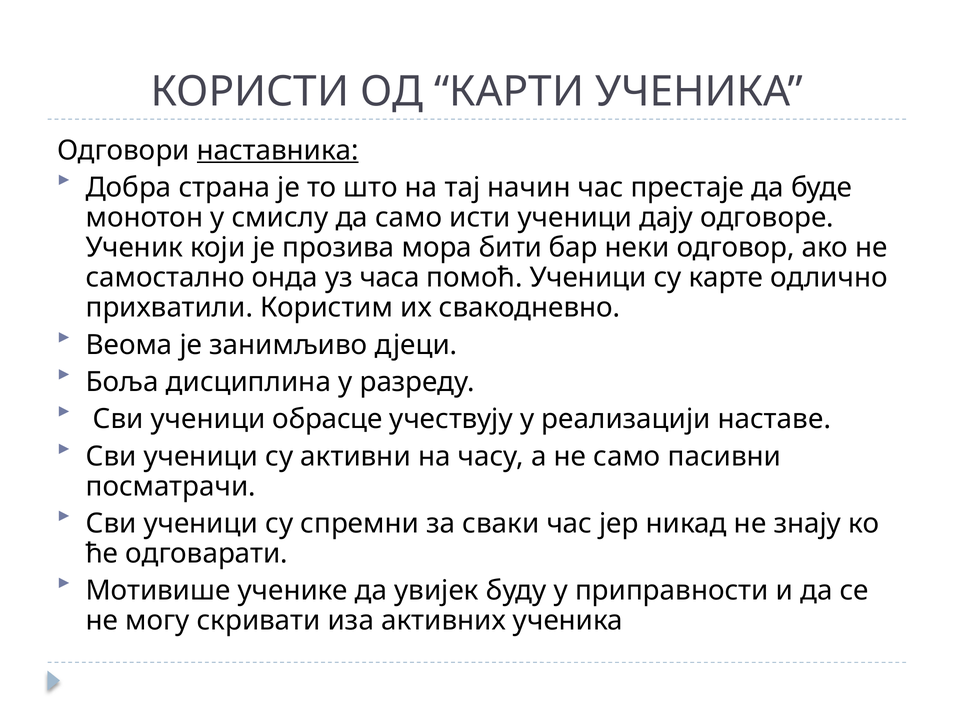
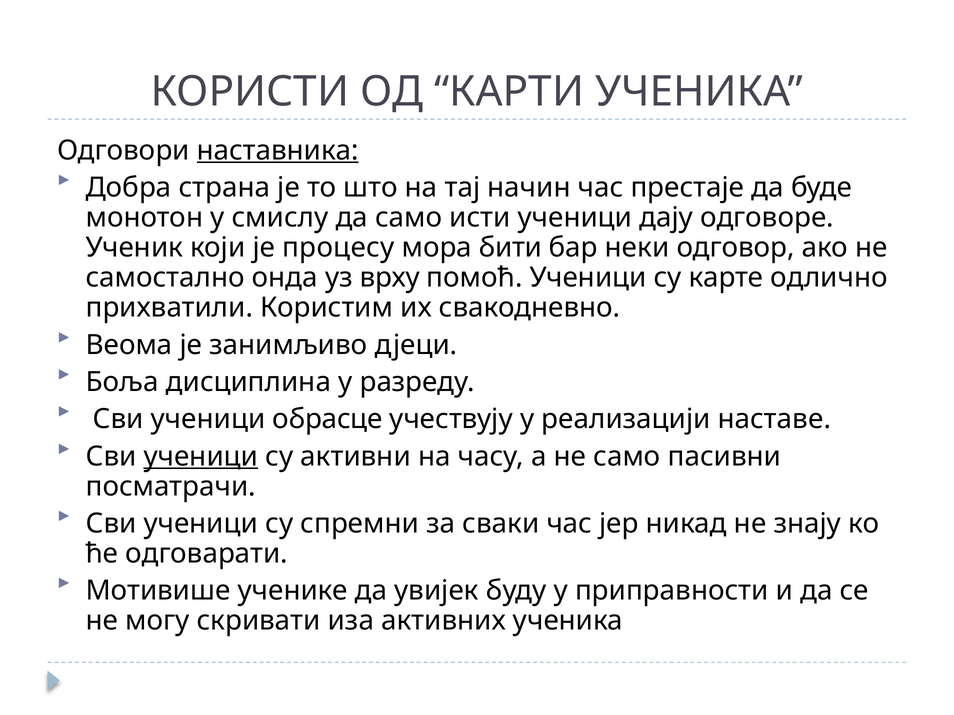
прозива: прозива -> процесу (338, 248)
часа: часа -> врху (390, 278)
ученици underline: none -> present (201, 457)
